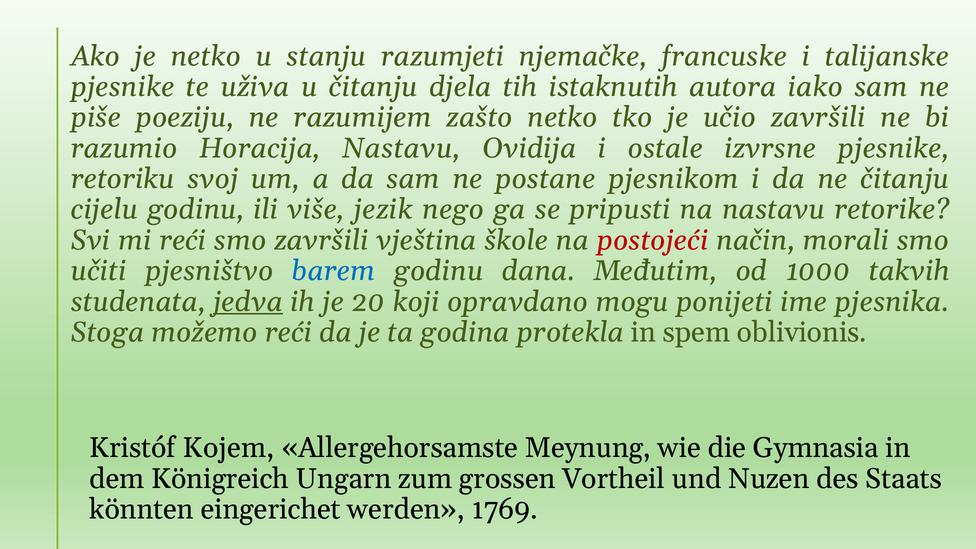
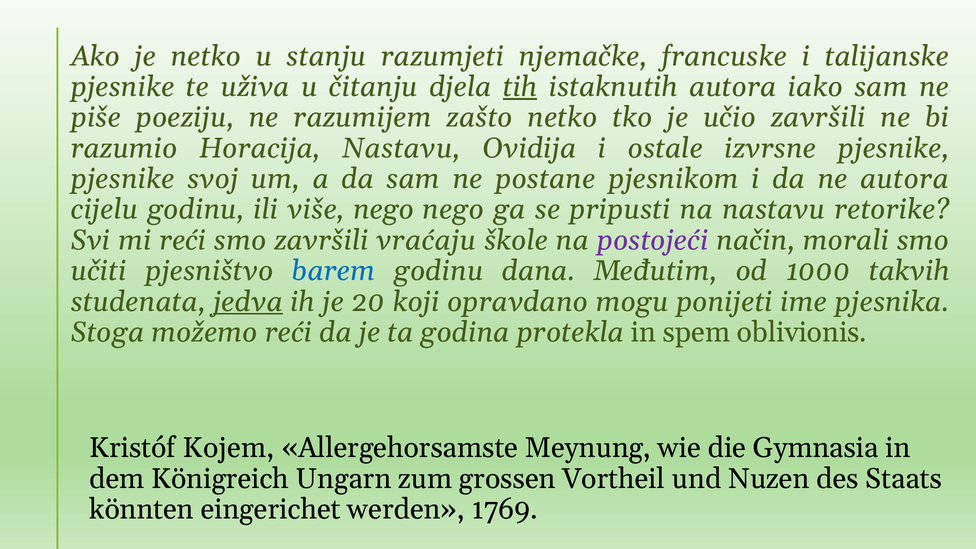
tih underline: none -> present (520, 87)
retoriku: retoriku -> pjesnike (123, 179)
ne čitanju: čitanju -> autora (905, 179)
više jezik: jezik -> nego (384, 210)
vještina: vještina -> vraćaju (426, 240)
postojeći colour: red -> purple (653, 240)
